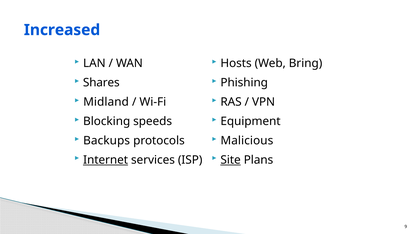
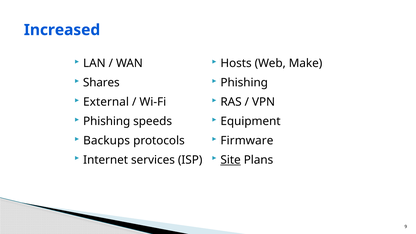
Bring: Bring -> Make (306, 63)
Midland: Midland -> External (106, 102)
Blocking: Blocking -> Phishing (107, 121)
Malicious: Malicious -> Firmware (247, 141)
Internet underline: present -> none (106, 160)
